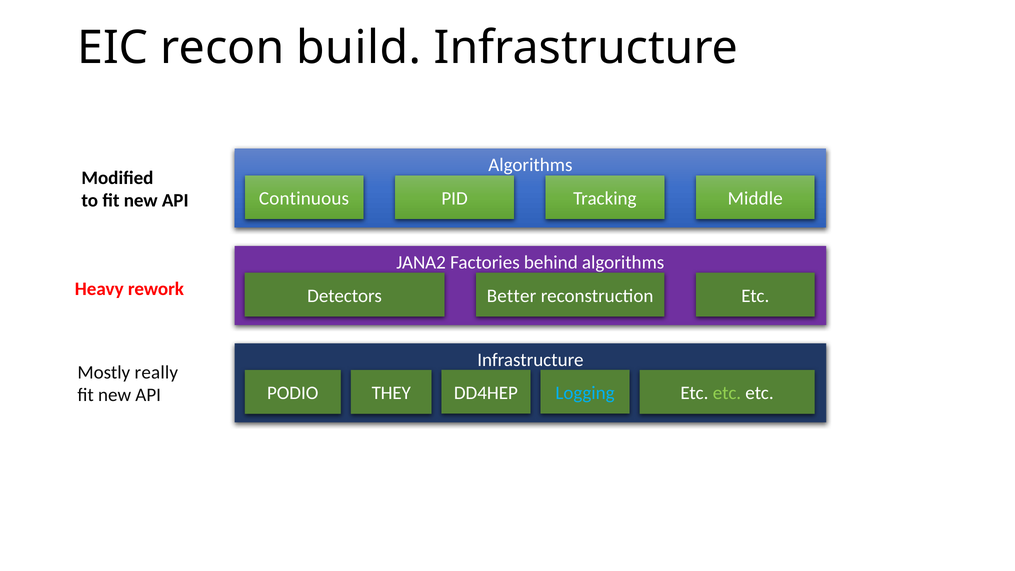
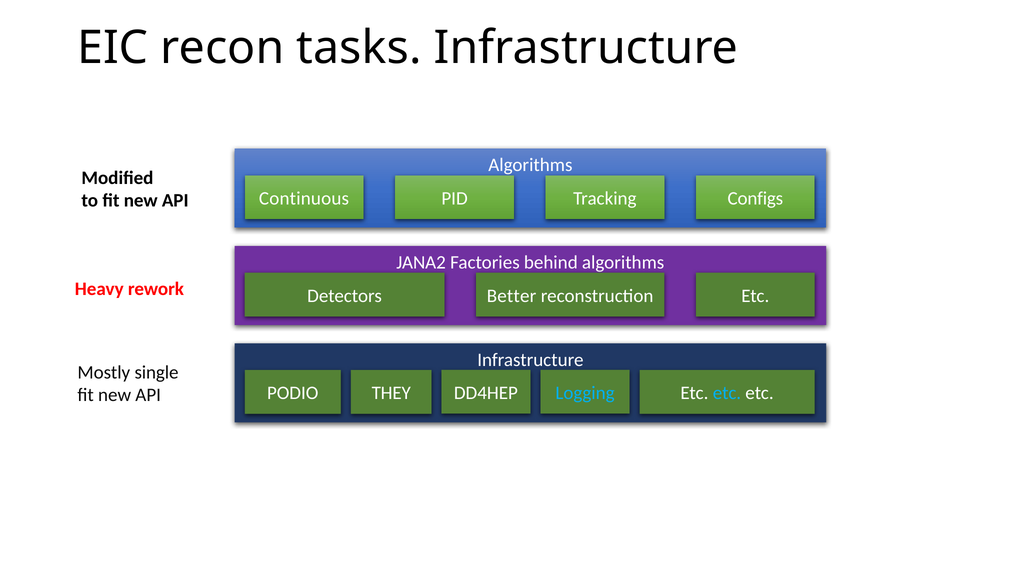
build: build -> tasks (359, 48)
Middle: Middle -> Configs (755, 199)
really: really -> single (157, 372)
etc colour: light green -> light blue (727, 393)
